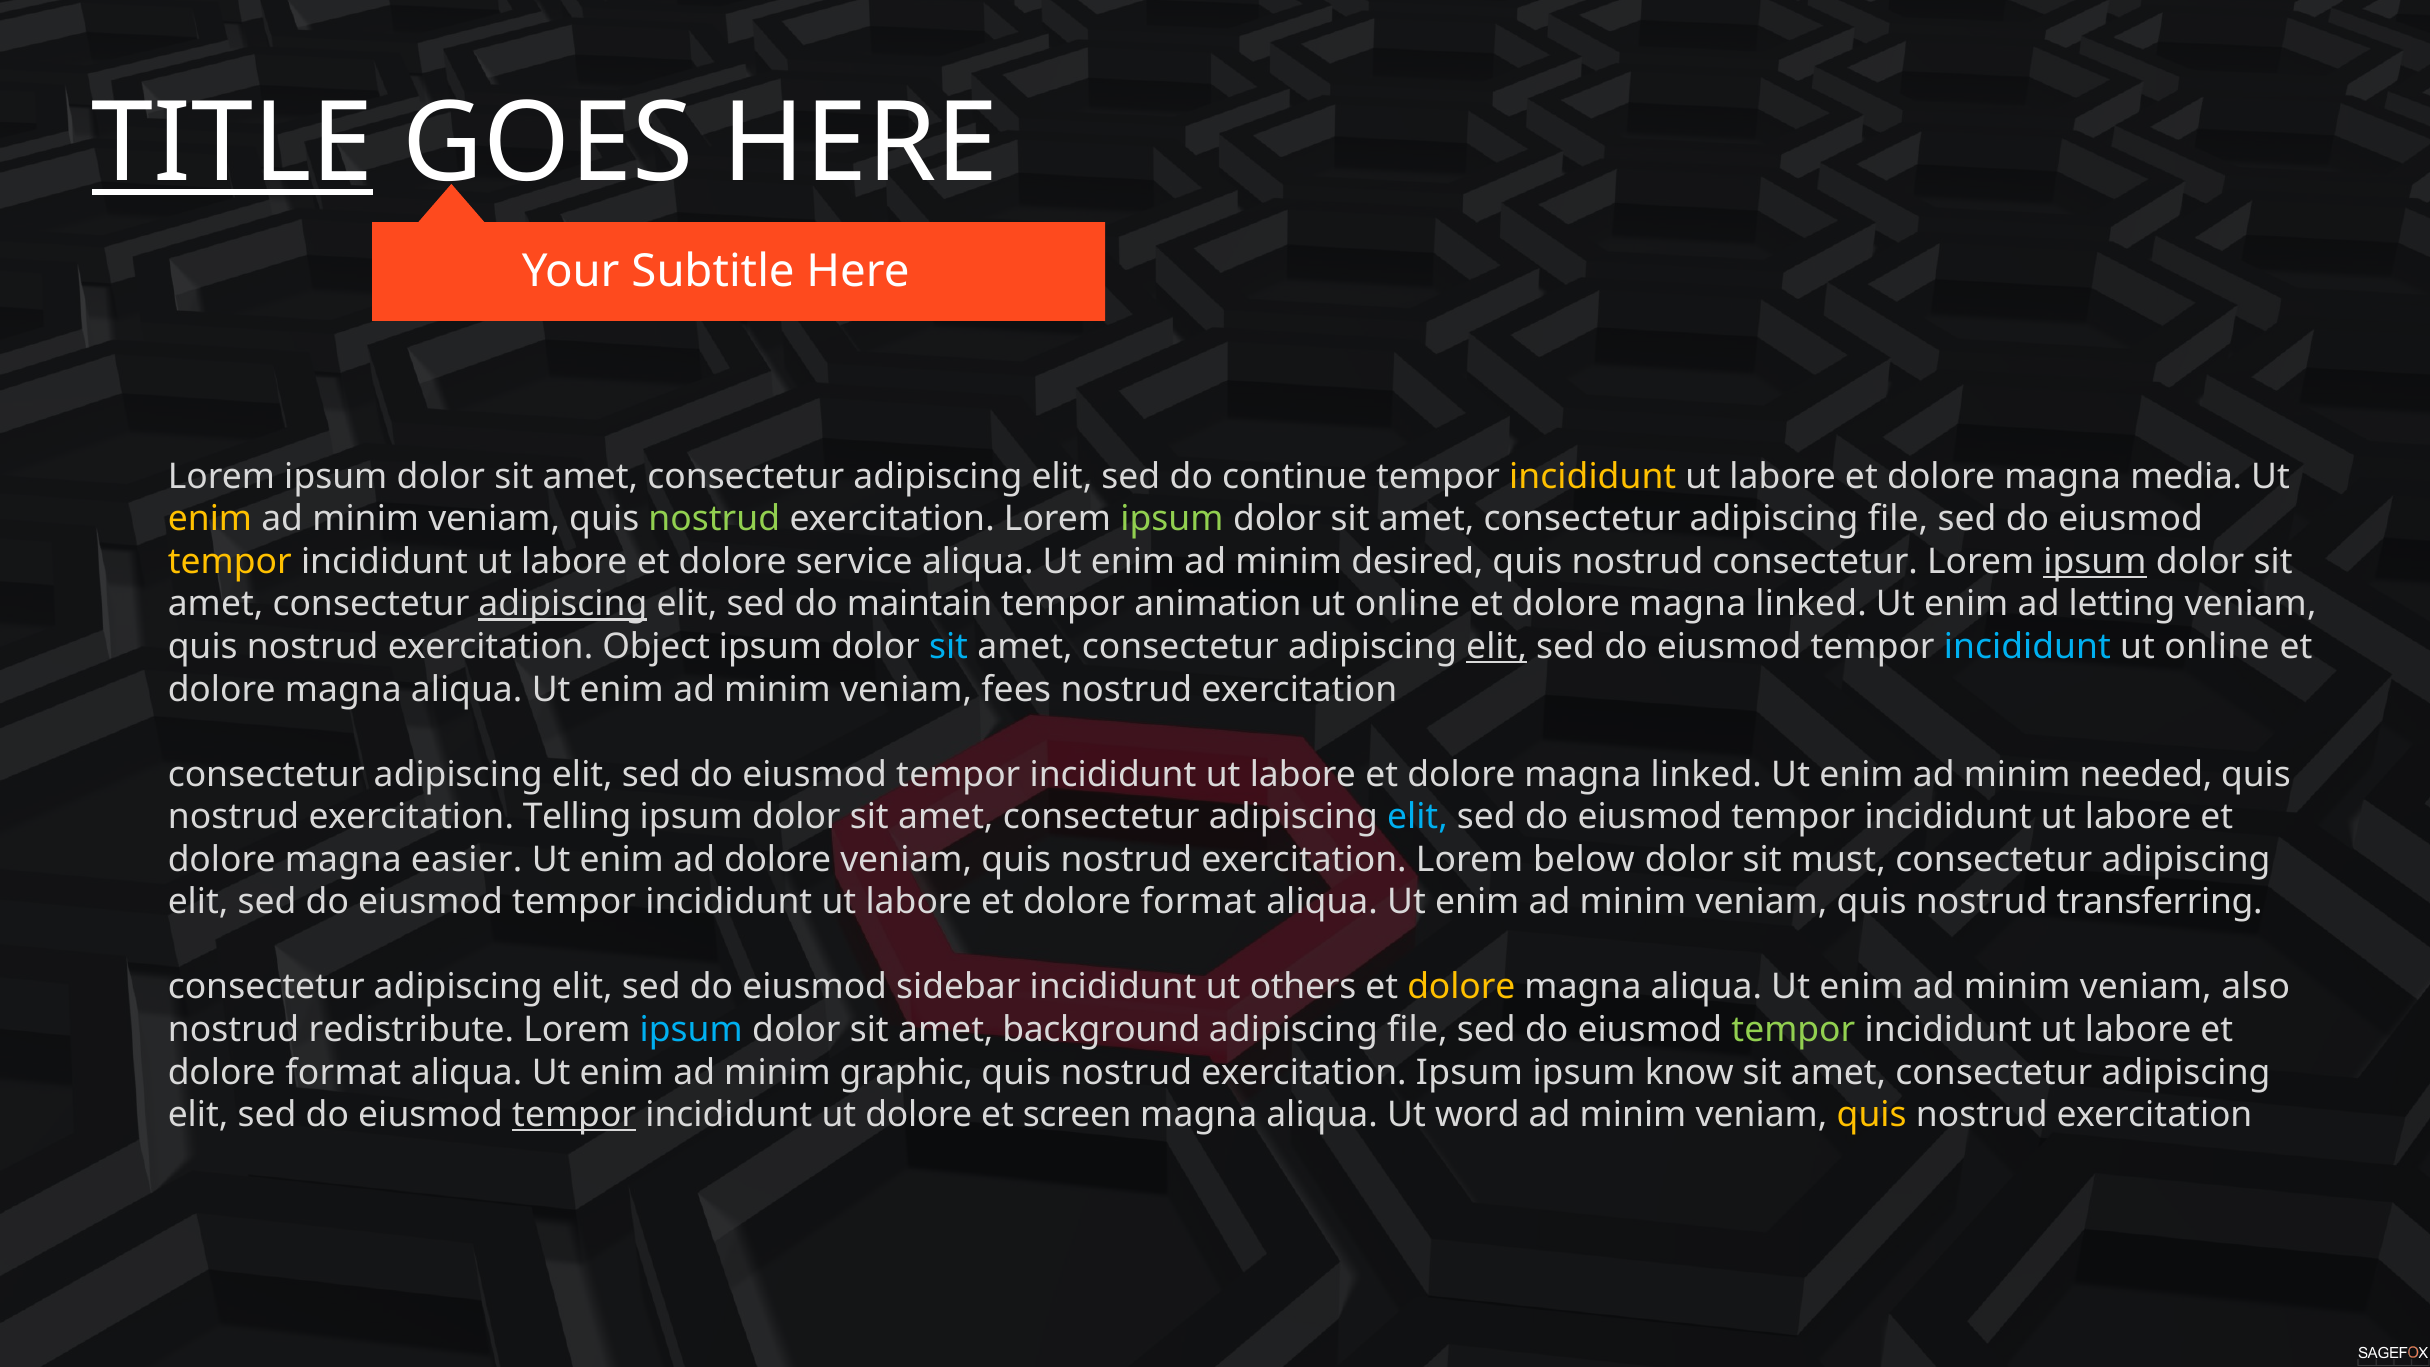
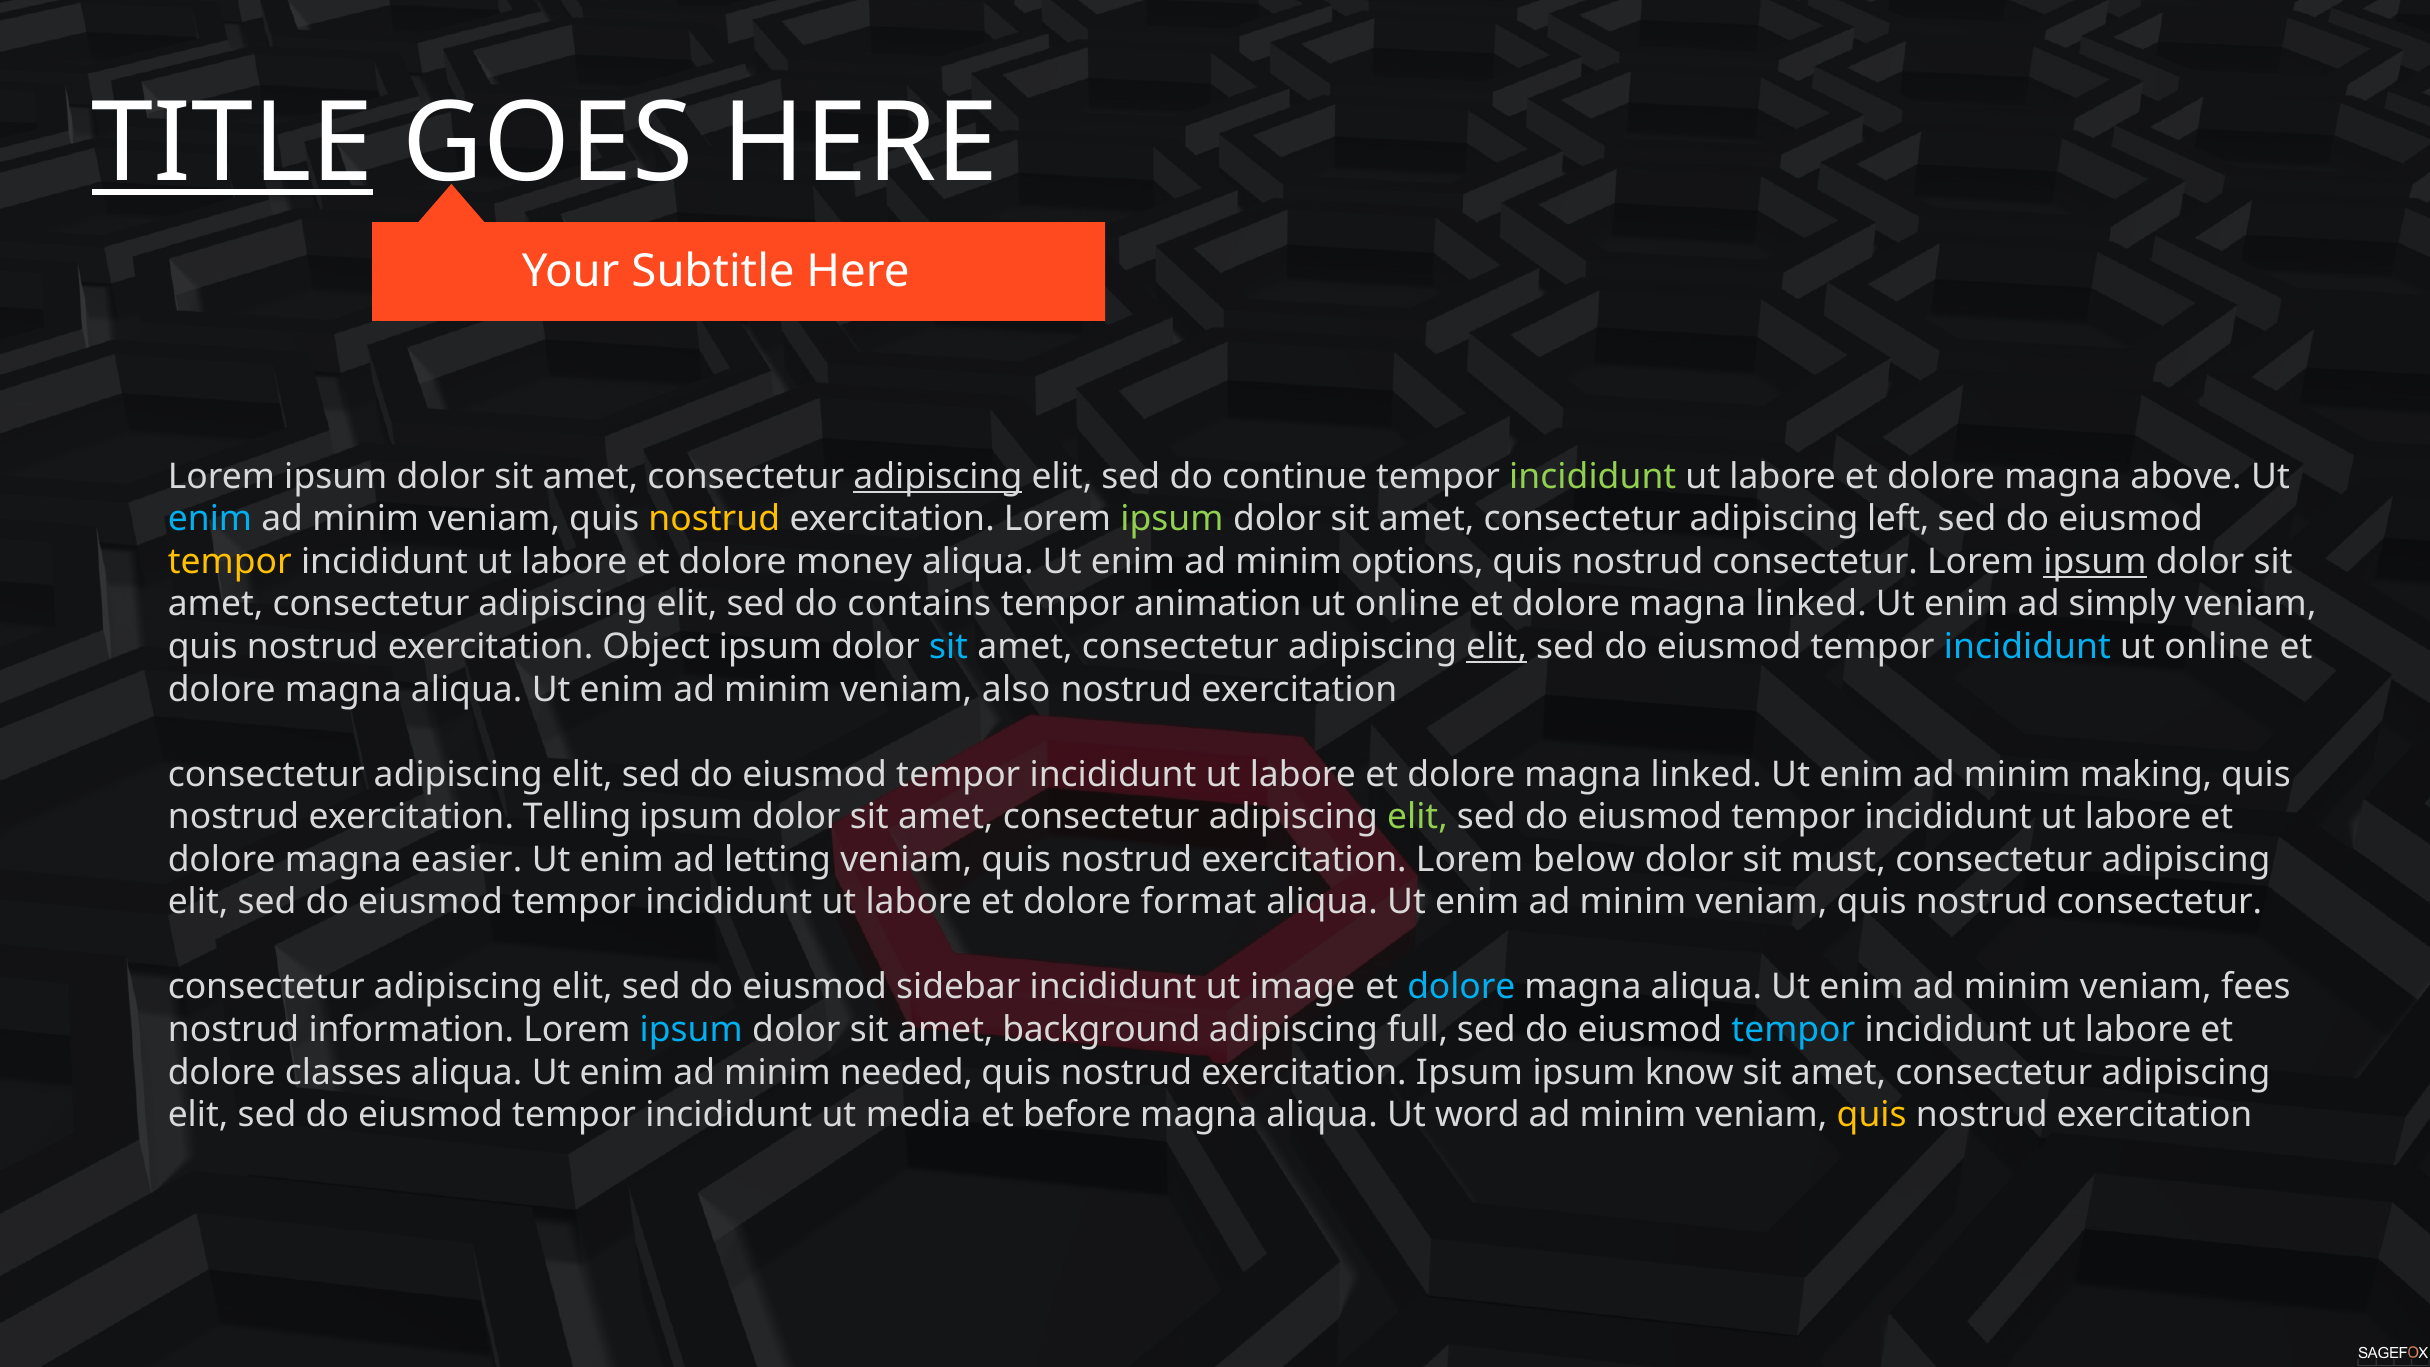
adipiscing underline: none -> present (938, 477)
incididunt colour: yellow -> light green (1593, 477)
media: media -> above (2186, 477)
enim colour: yellow -> light blue (210, 519)
nostrud colour: light green -> yellow (714, 519)
consectetur adipiscing file: file -> left (1898, 519)
service: service -> money (854, 562)
desired: desired -> options (1417, 562)
adipiscing underline: present -> none (563, 604)
maintain: maintain -> contains (919, 604)
letting: letting -> simply (2122, 604)
fees: fees -> also (1016, 689)
needed: needed -> making (2146, 774)
elit colour: light blue -> light green (1417, 817)
ad dolore: dolore -> letting (778, 860)
veniam quis nostrud transferring: transferring -> consectetur (2159, 902)
others: others -> image (1303, 987)
dolore colour: yellow -> light blue (1461, 987)
also: also -> fees (2256, 987)
redistribute: redistribute -> information (411, 1030)
file: file -> full (1418, 1030)
tempor colour: light green -> light blue (1793, 1030)
format: format -> classes (343, 1072)
graphic: graphic -> needed (906, 1072)
tempor underline: present -> none (574, 1115)
ut dolore: dolore -> media (918, 1115)
screen: screen -> before (1077, 1115)
